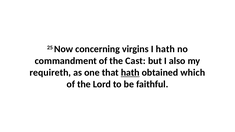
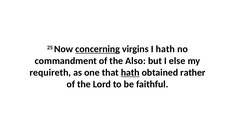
concerning underline: none -> present (98, 49)
Cast: Cast -> Also (136, 61)
also: also -> else (177, 61)
which: which -> rather (193, 73)
